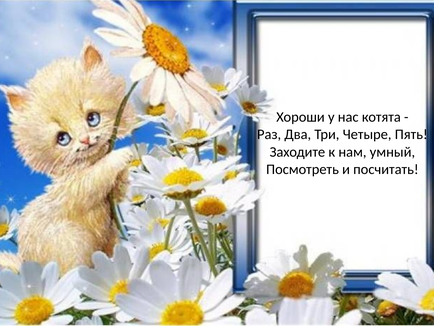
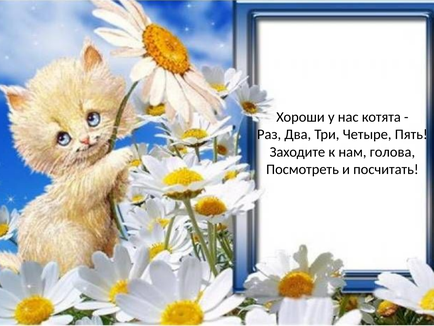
умный: умный -> голова (392, 152)
